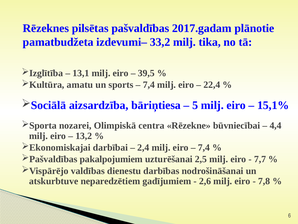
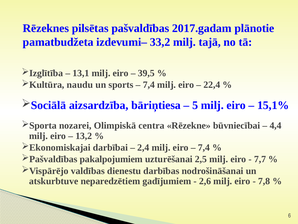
tika: tika -> tajā (210, 42)
amatu: amatu -> naudu (80, 85)
